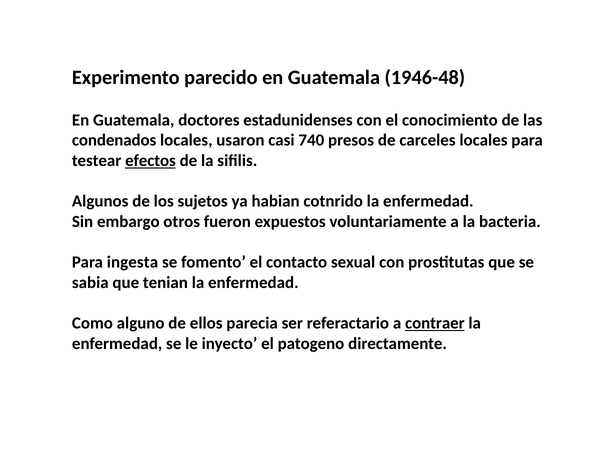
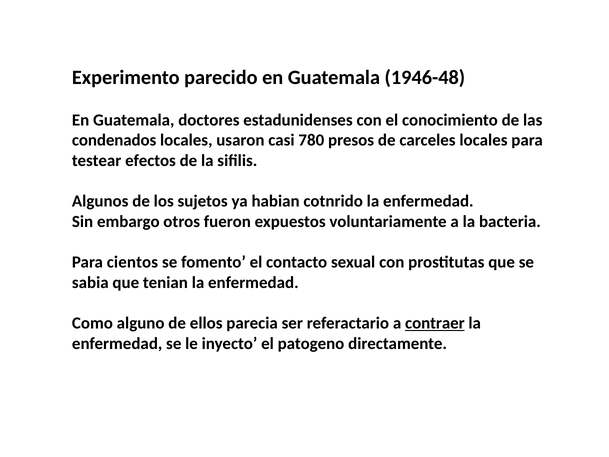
740: 740 -> 780 (311, 140)
efectos underline: present -> none (150, 161)
ingesta: ingesta -> cientos (132, 262)
